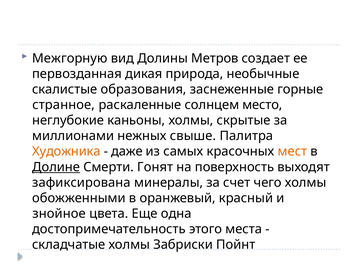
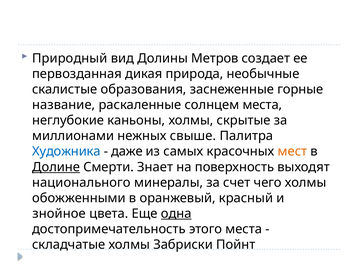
Межгорную: Межгорную -> Природный (70, 58)
странное: странное -> название (64, 105)
солнцем место: место -> места (262, 105)
Художника colour: orange -> blue (66, 151)
Гонят: Гонят -> Знает (155, 167)
зафиксирована: зафиксирована -> национального (81, 182)
одна underline: none -> present (176, 213)
